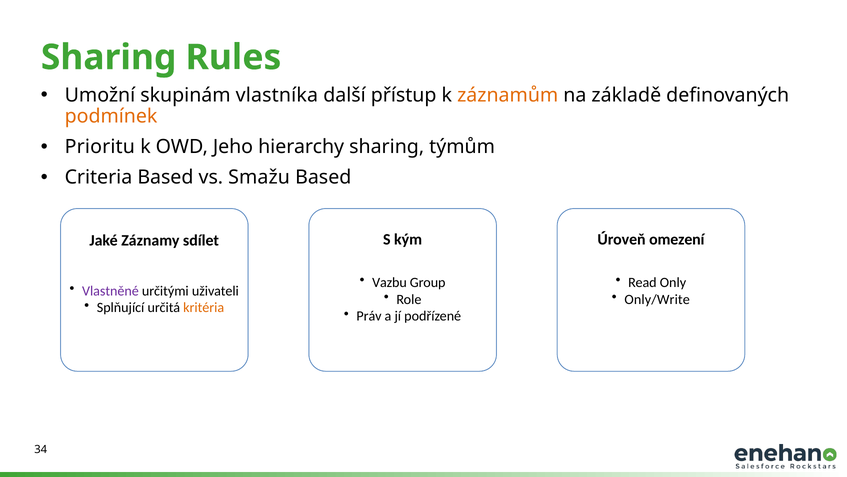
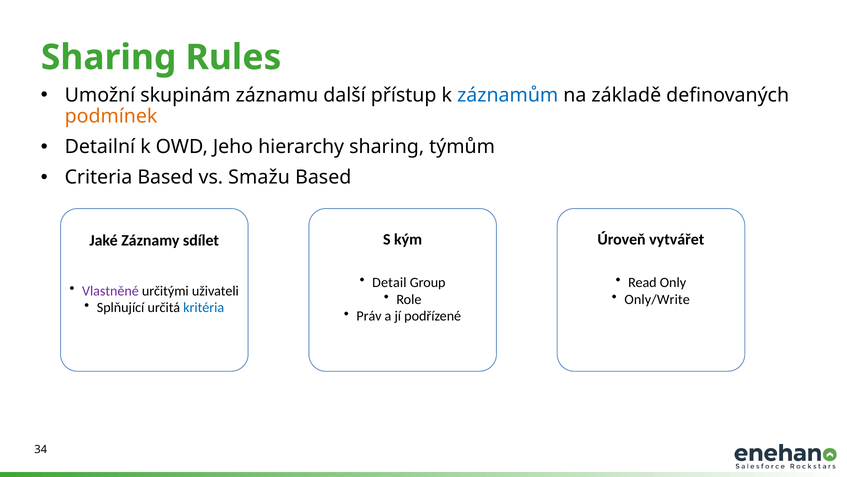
vlastníka: vlastníka -> záznamu (277, 95)
záznamům colour: orange -> blue (508, 95)
Prioritu: Prioritu -> Detailní (100, 147)
omezení: omezení -> vytvářet (677, 239)
Vazbu: Vazbu -> Detail (389, 282)
kritéria colour: orange -> blue (204, 307)
